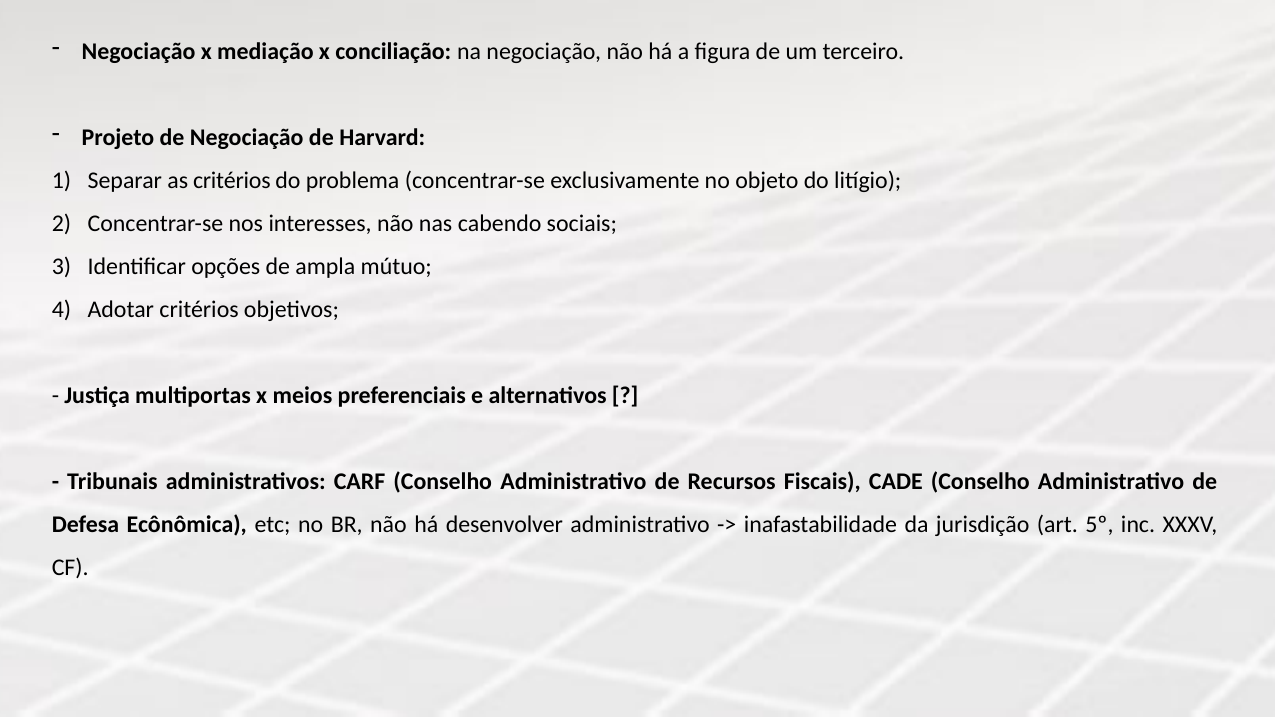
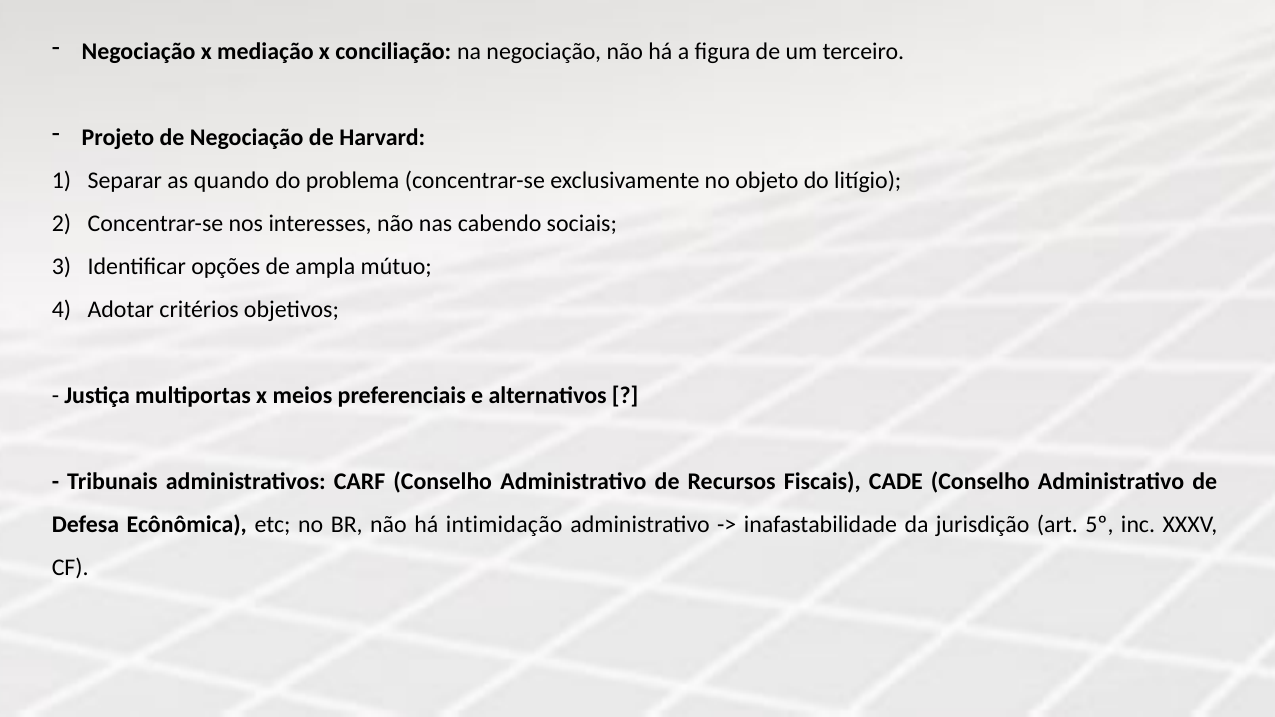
as critérios: critérios -> quando (232, 180)
desenvolver: desenvolver -> intimidação (504, 525)
